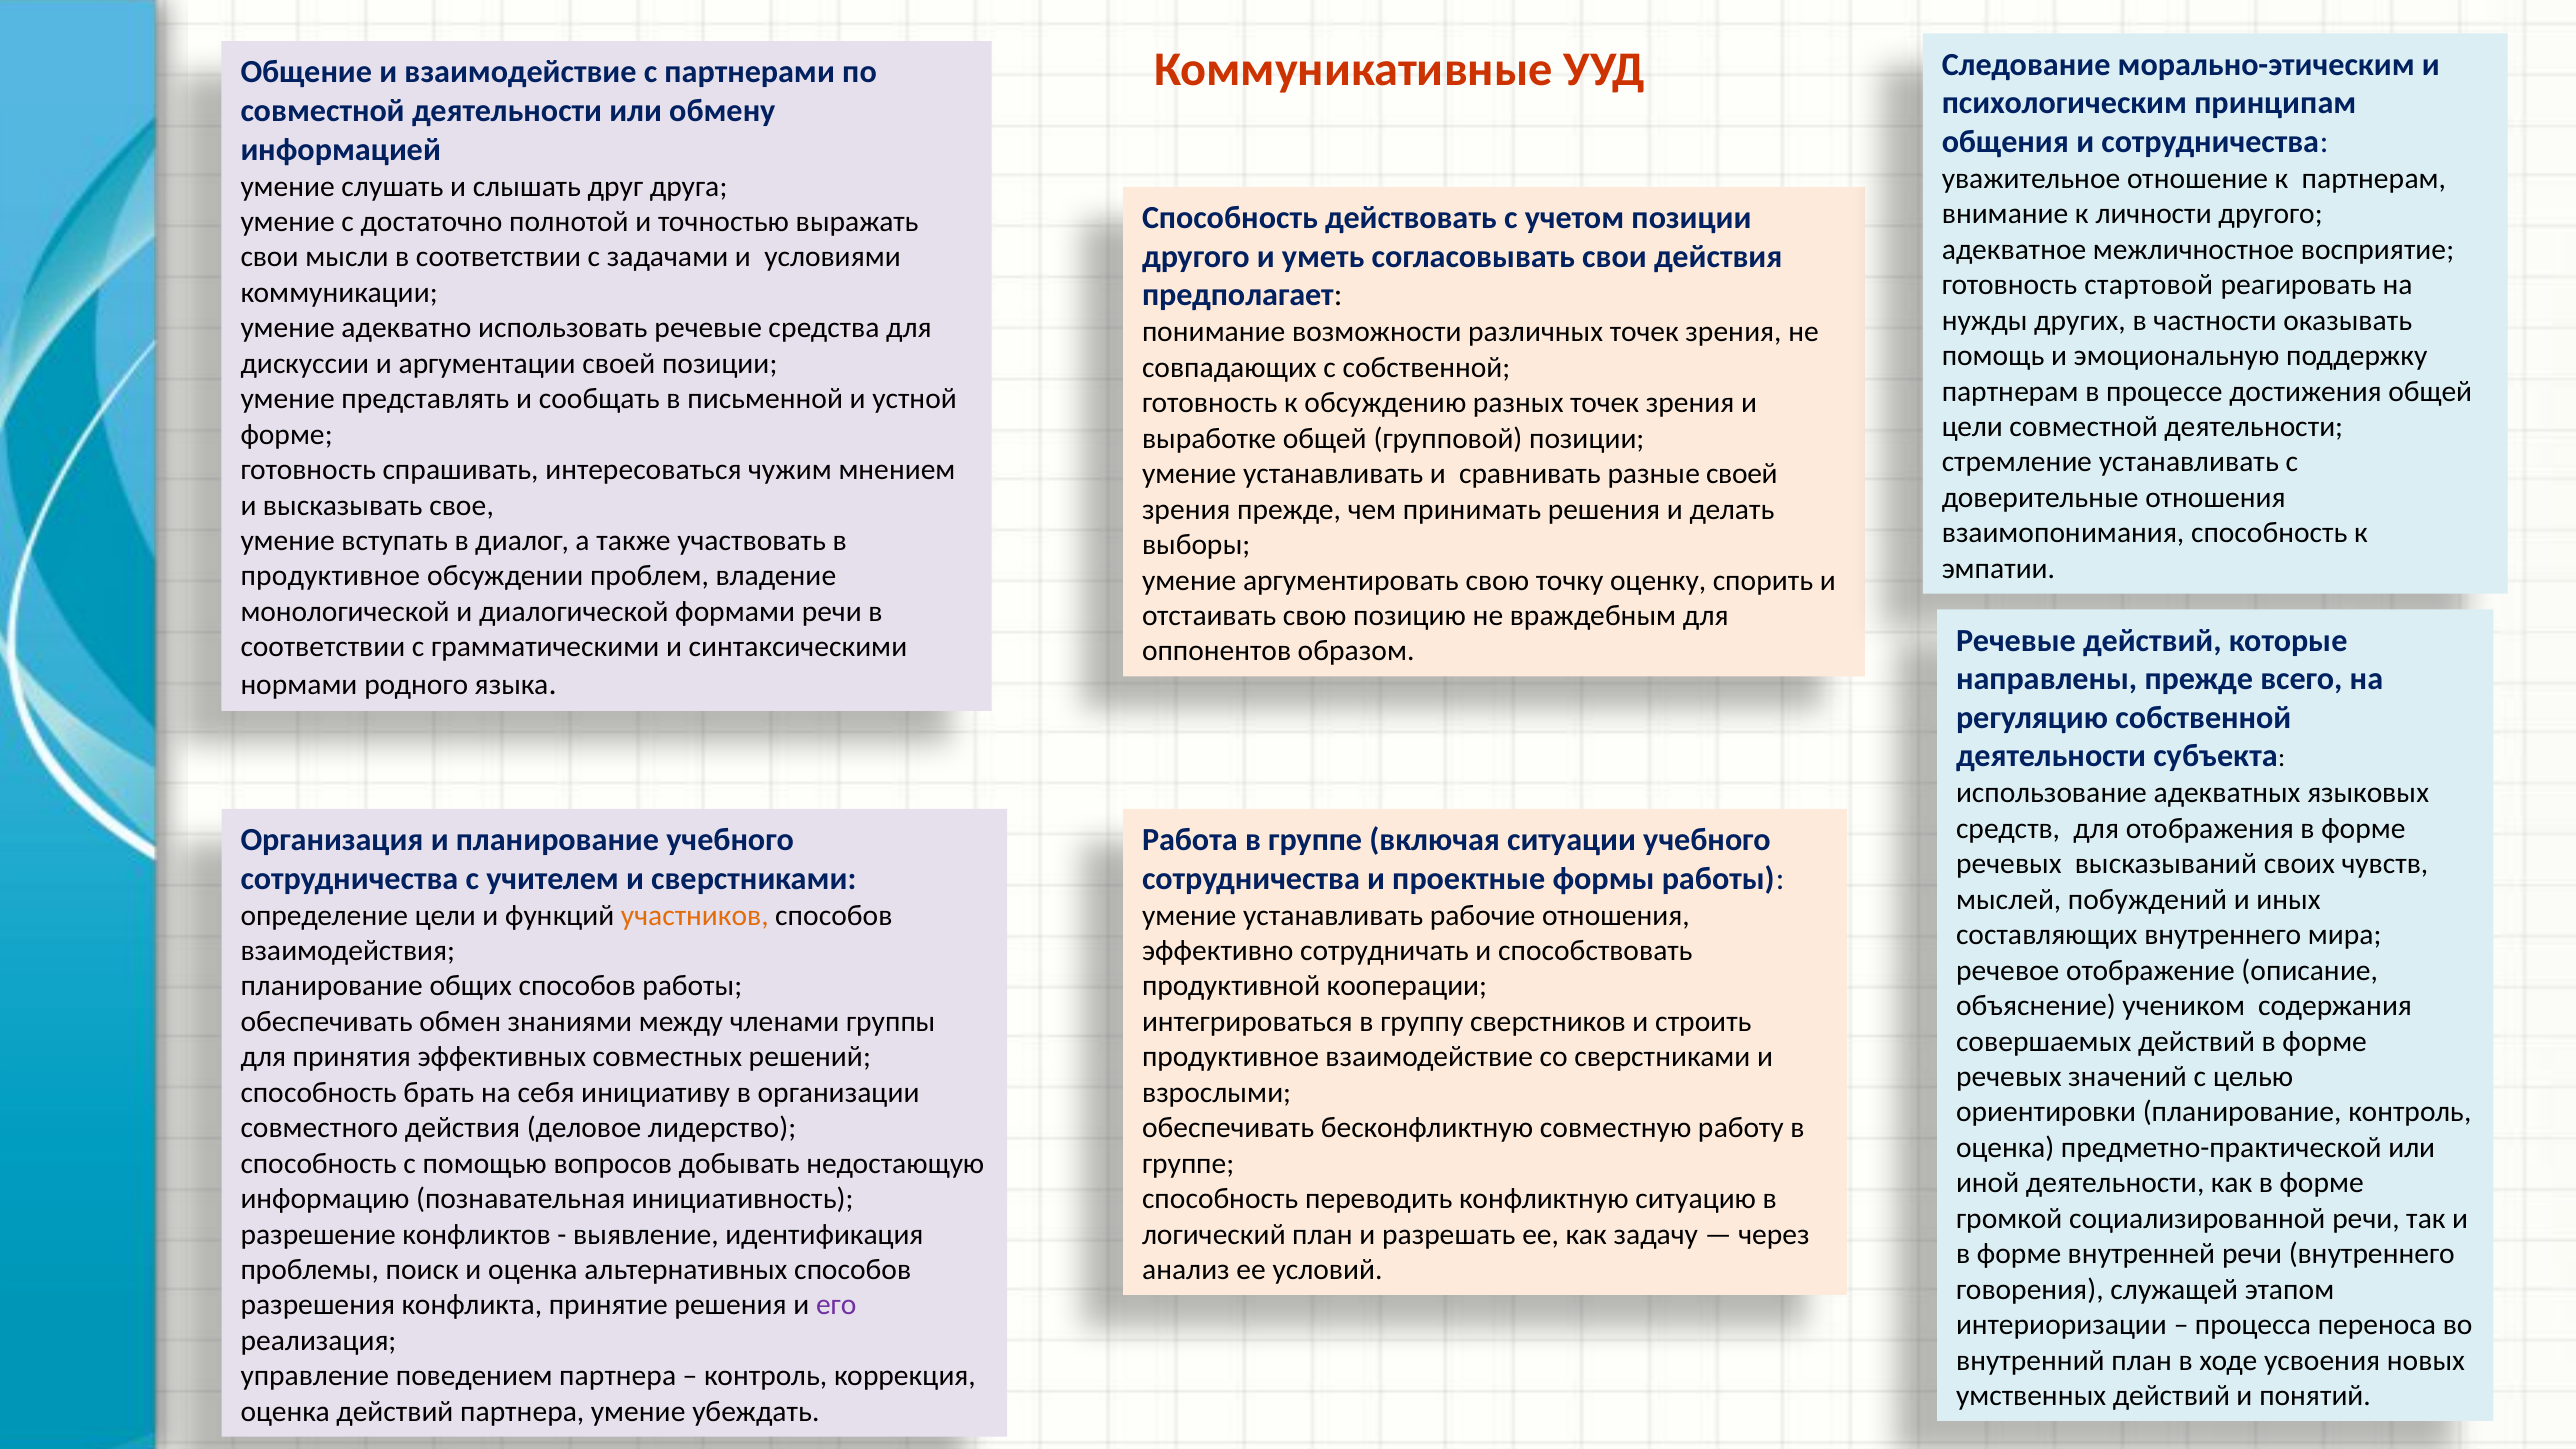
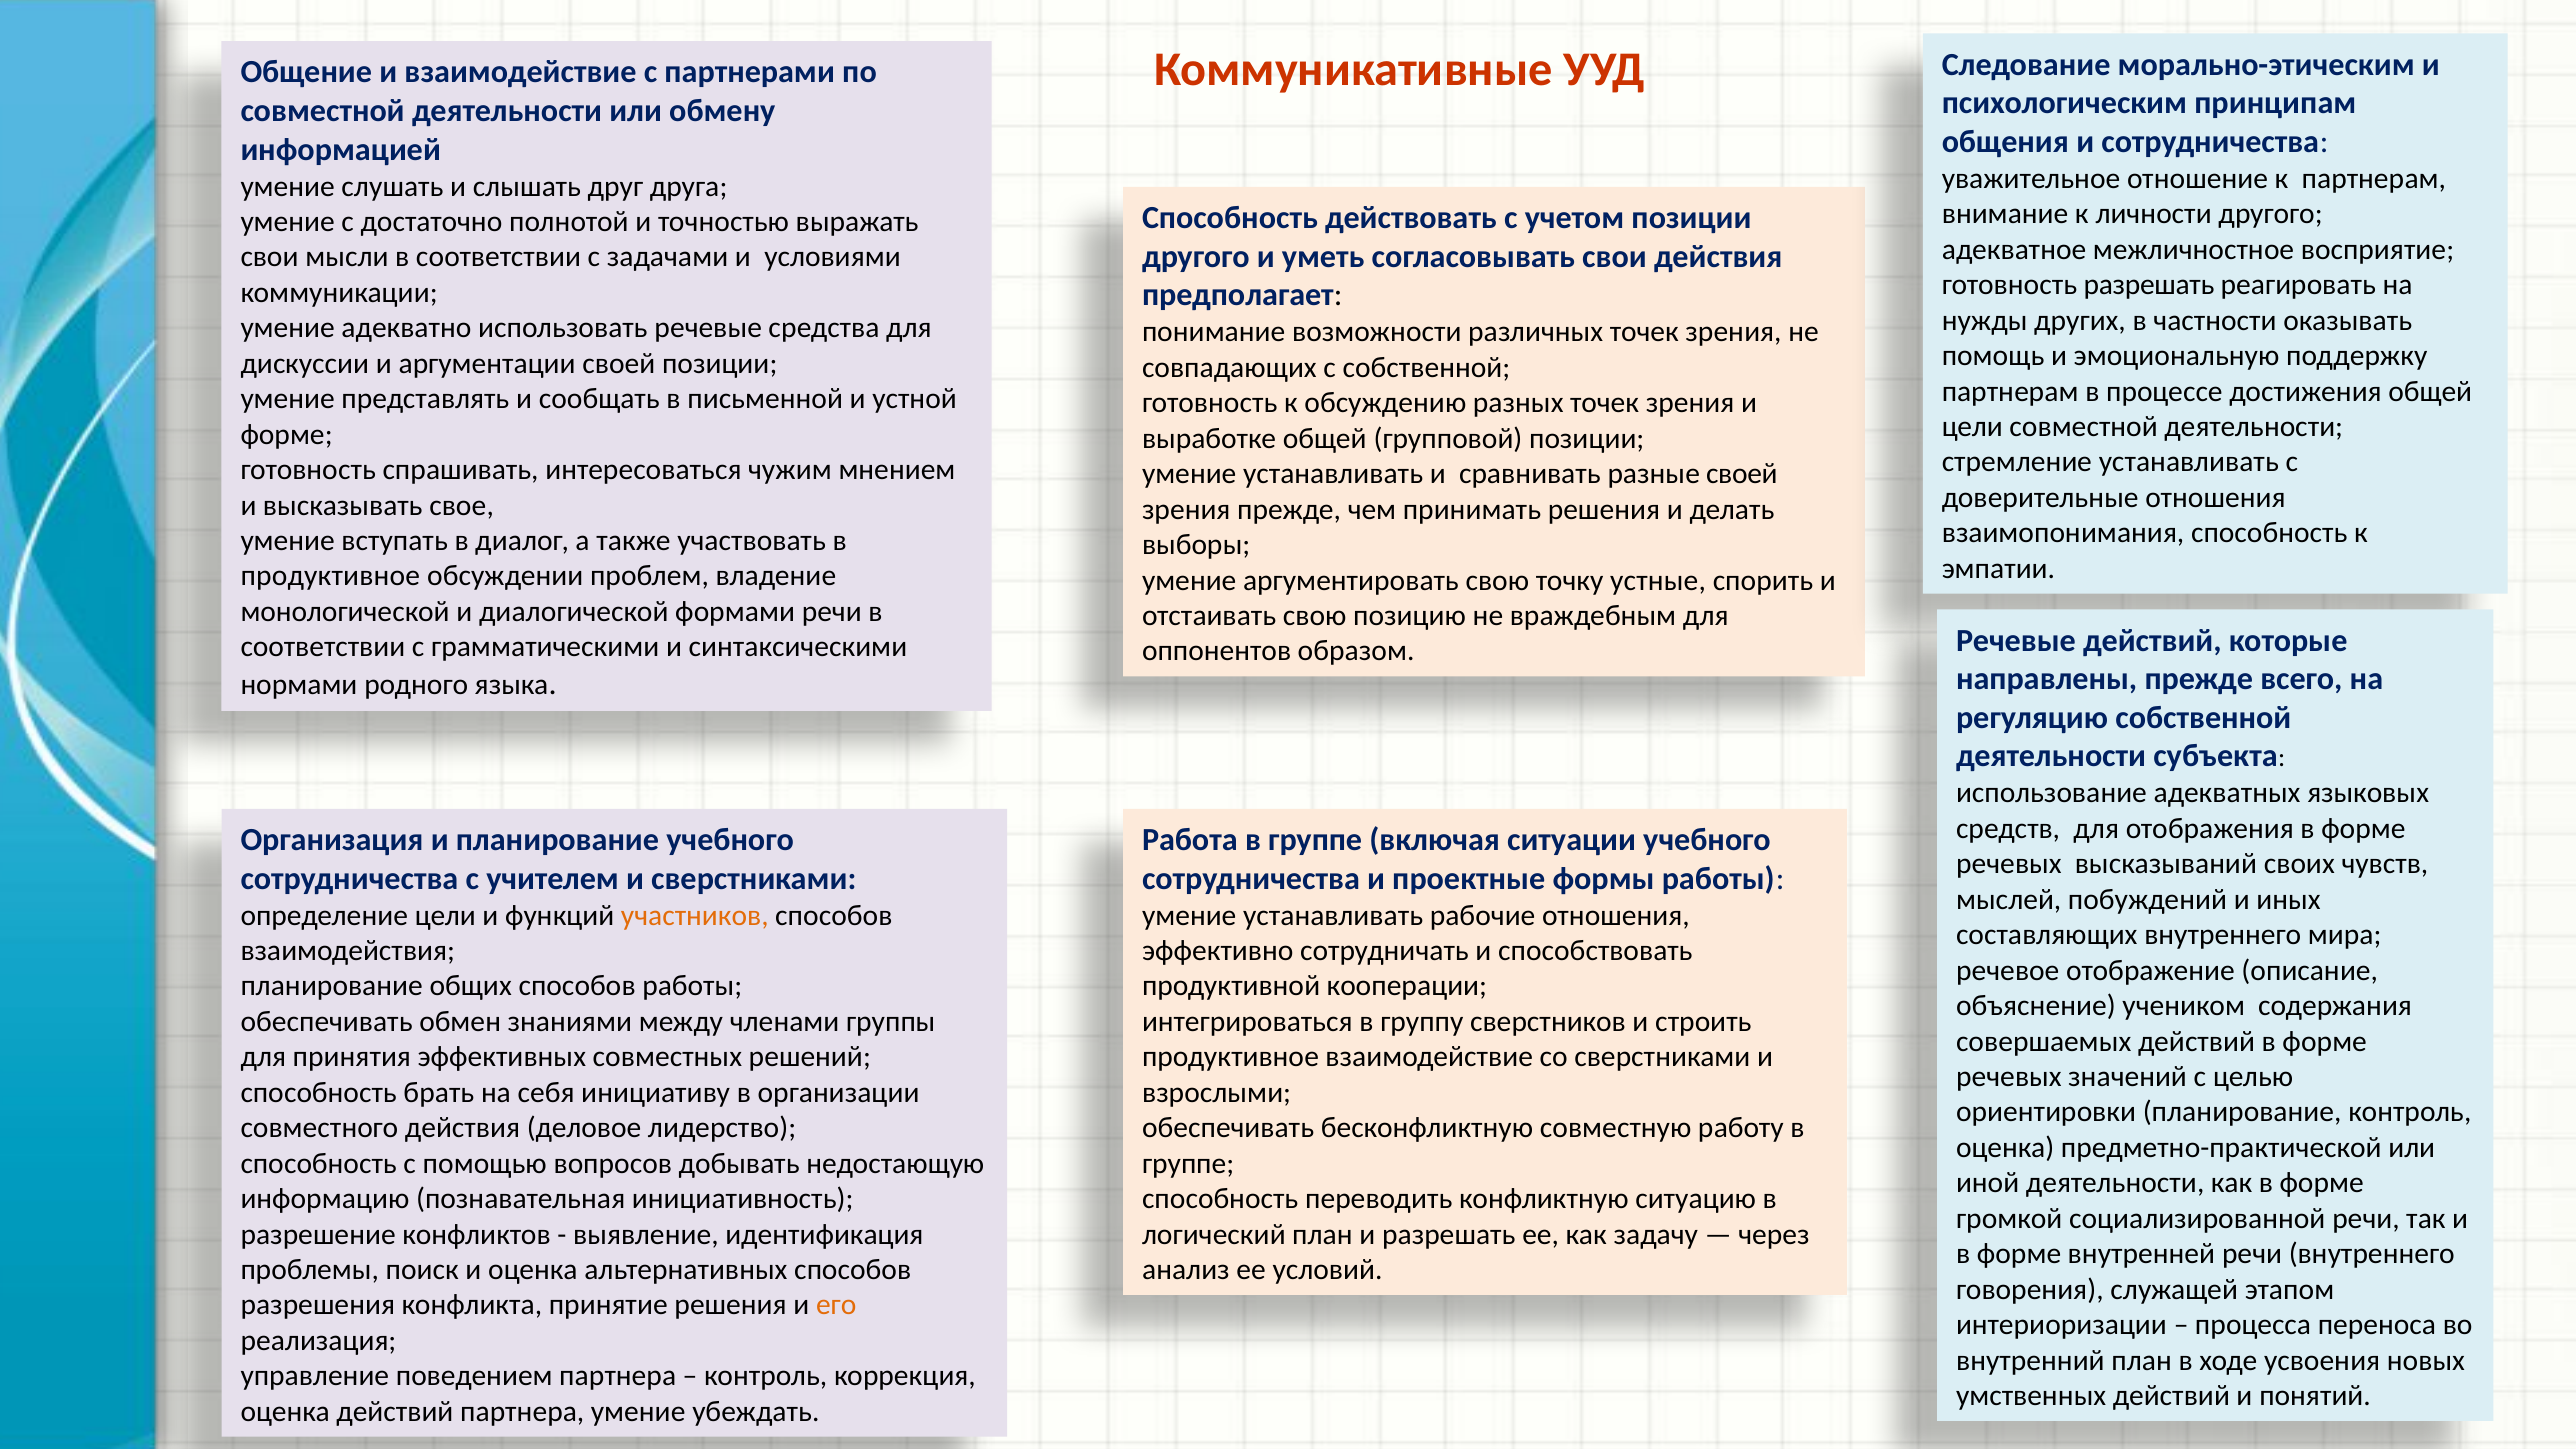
готовность стартовой: стартовой -> разрешать (2149, 285)
оценку: оценку -> устные (1658, 580)
его colour: purple -> orange (836, 1305)
